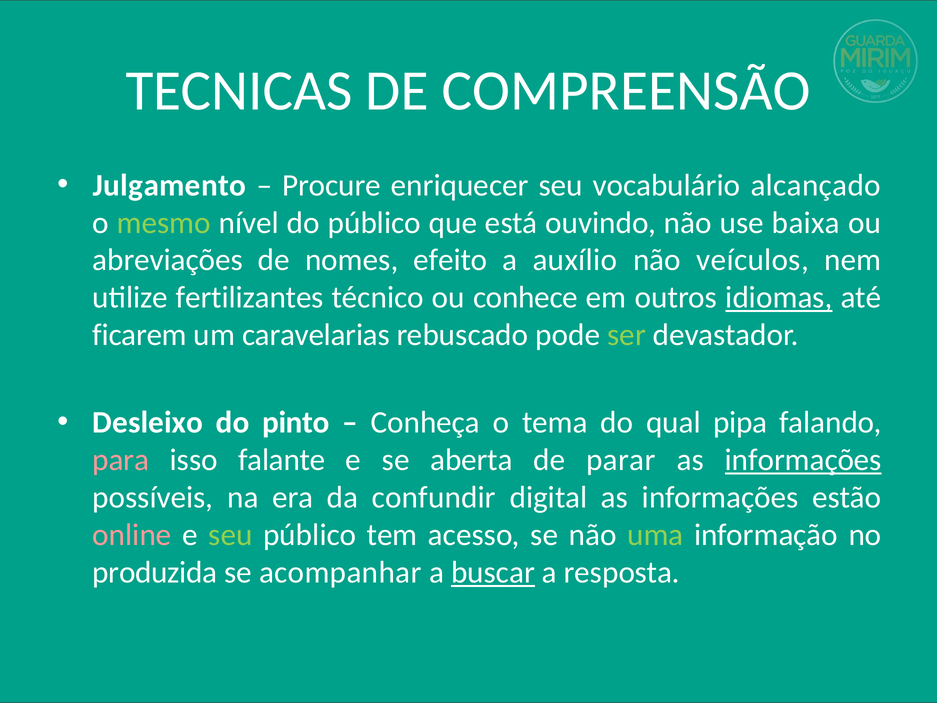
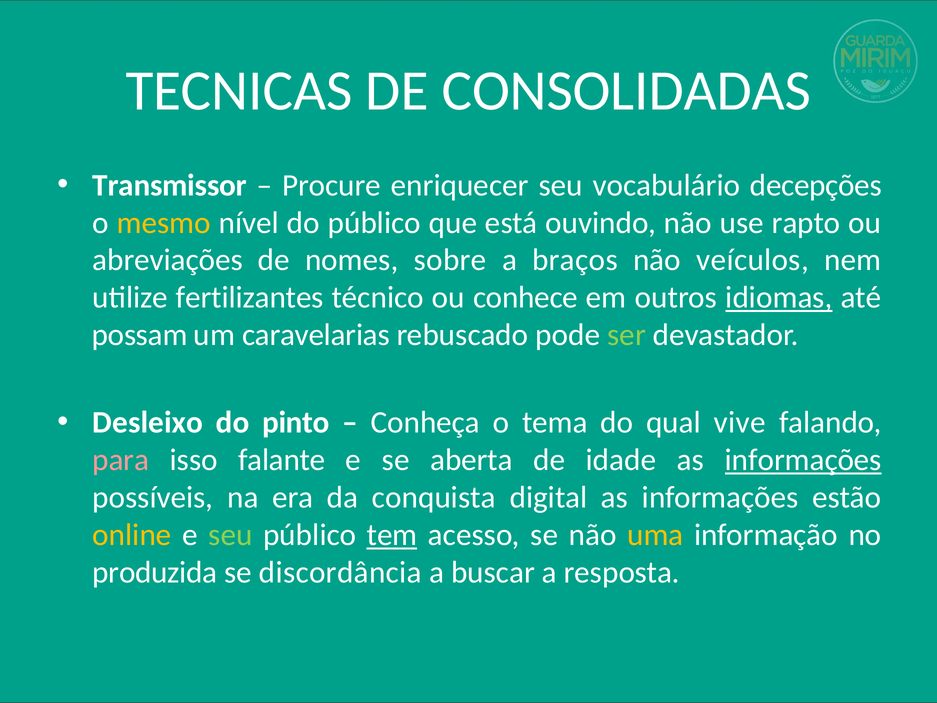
COMPREENSÃO: COMPREENSÃO -> CONSOLIDADAS (626, 91)
Julgamento: Julgamento -> Transmissor (170, 185)
alcançado: alcançado -> decepções (816, 185)
mesmo colour: light green -> yellow (164, 223)
baixa: baixa -> rapto (806, 223)
efeito: efeito -> sobre (450, 260)
auxílio: auxílio -> braços (575, 260)
ficarem: ficarem -> possam (140, 335)
pipa: pipa -> vive (740, 422)
parar: parar -> idade (621, 460)
confundir: confundir -> conquista (434, 497)
online colour: pink -> yellow (132, 535)
tem underline: none -> present (392, 535)
uma colour: light green -> yellow (655, 535)
acompanhar: acompanhar -> discordância (340, 572)
buscar underline: present -> none (493, 572)
